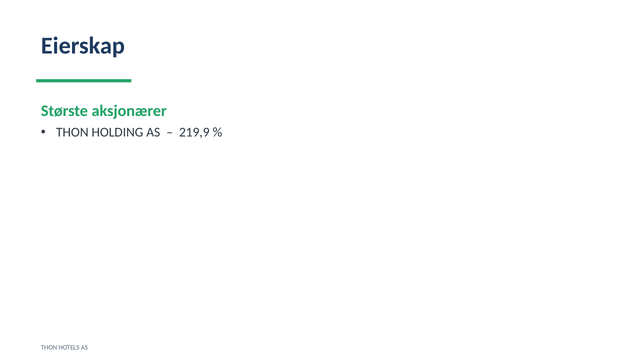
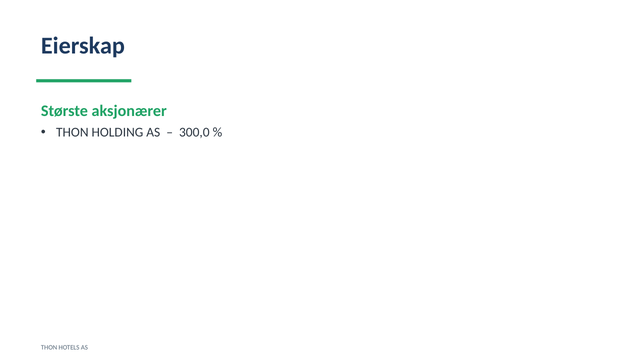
219,9: 219,9 -> 300,0 (194, 132)
